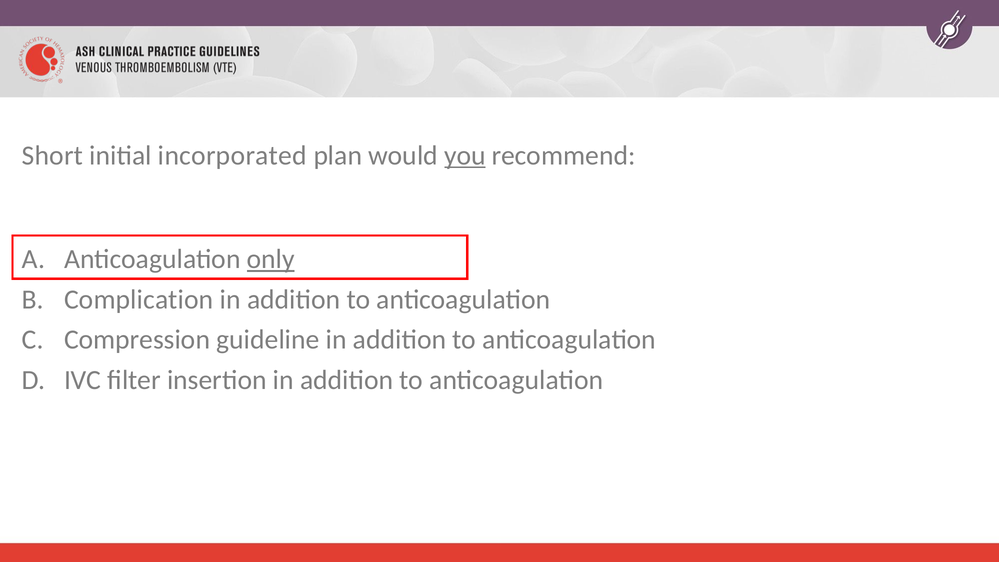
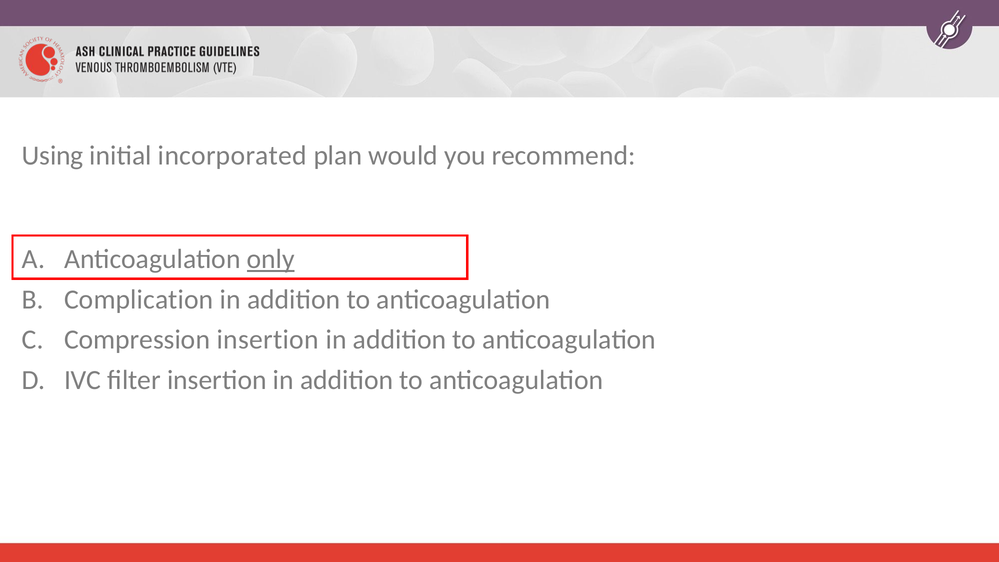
Short: Short -> Using (53, 155)
you underline: present -> none (465, 155)
Compression guideline: guideline -> insertion (268, 340)
